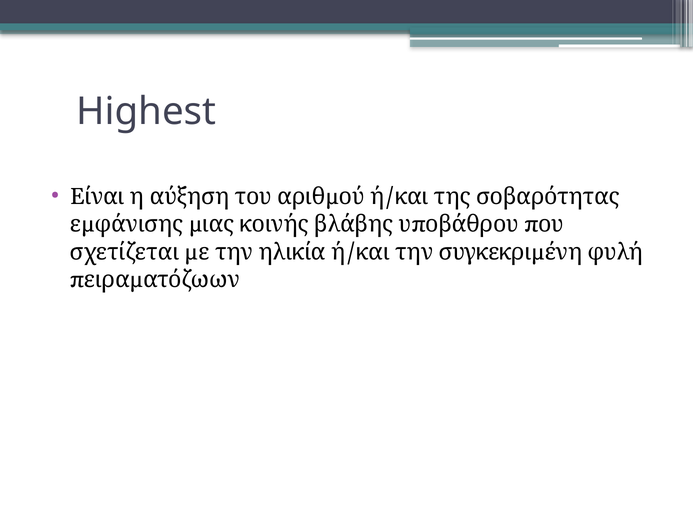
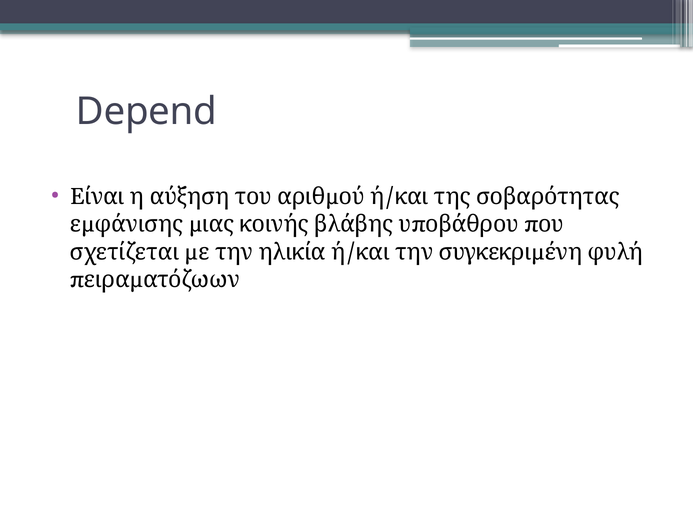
Highest: Highest -> Depend (146, 112)
